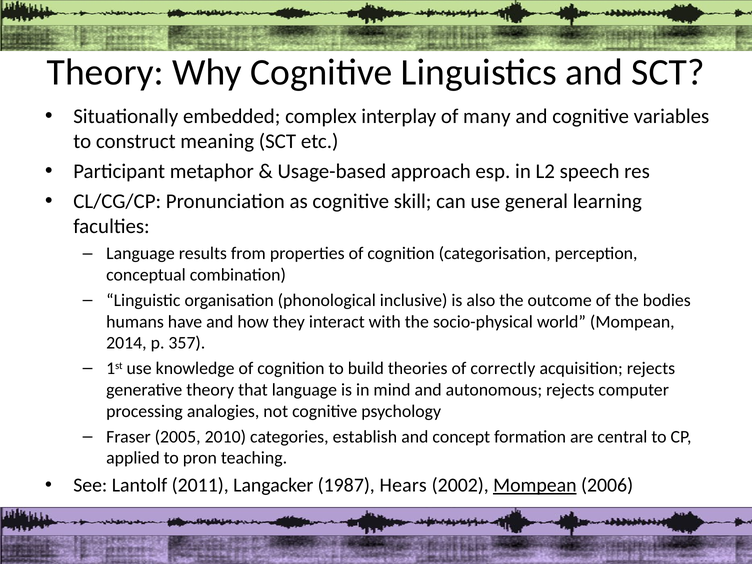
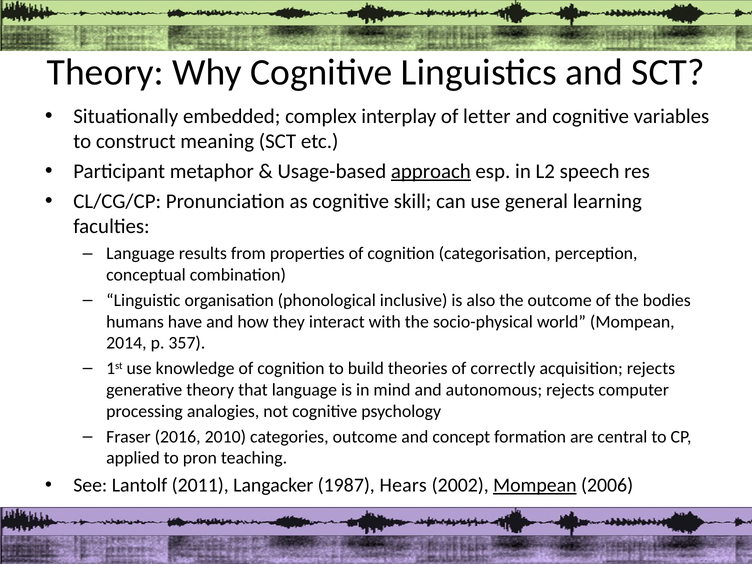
many: many -> letter (487, 116)
approach underline: none -> present (431, 171)
2005: 2005 -> 2016 (178, 437)
categories establish: establish -> outcome (365, 437)
